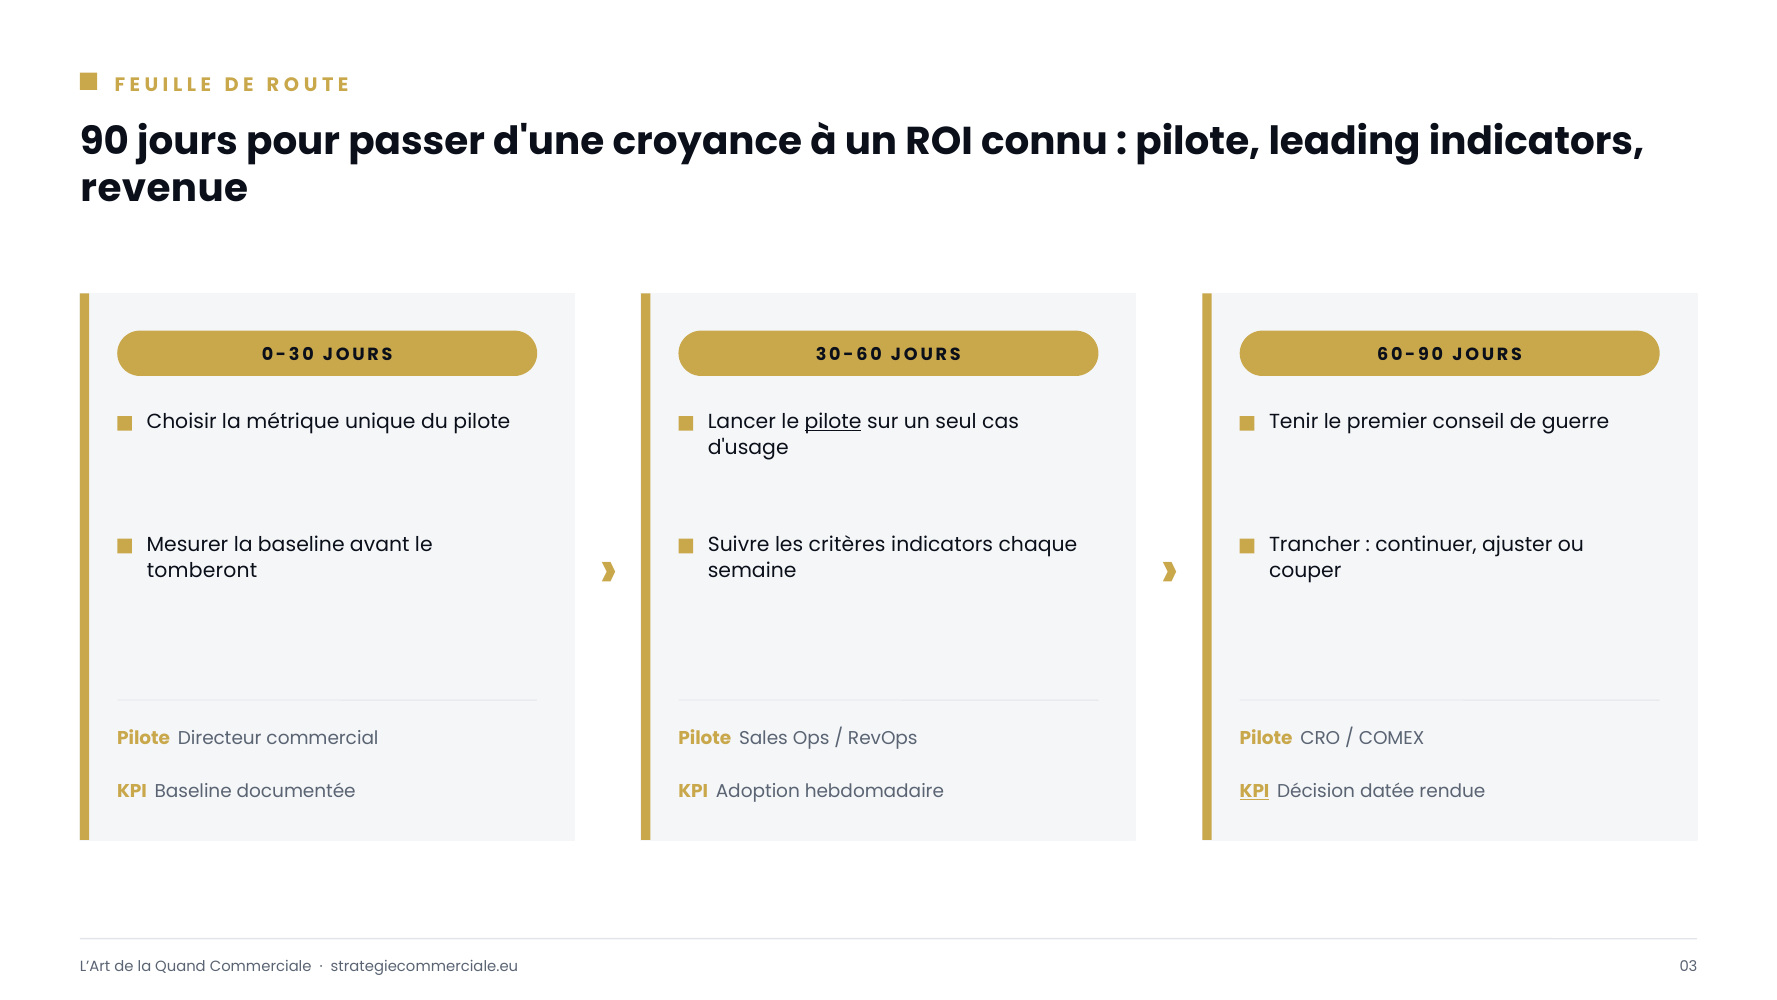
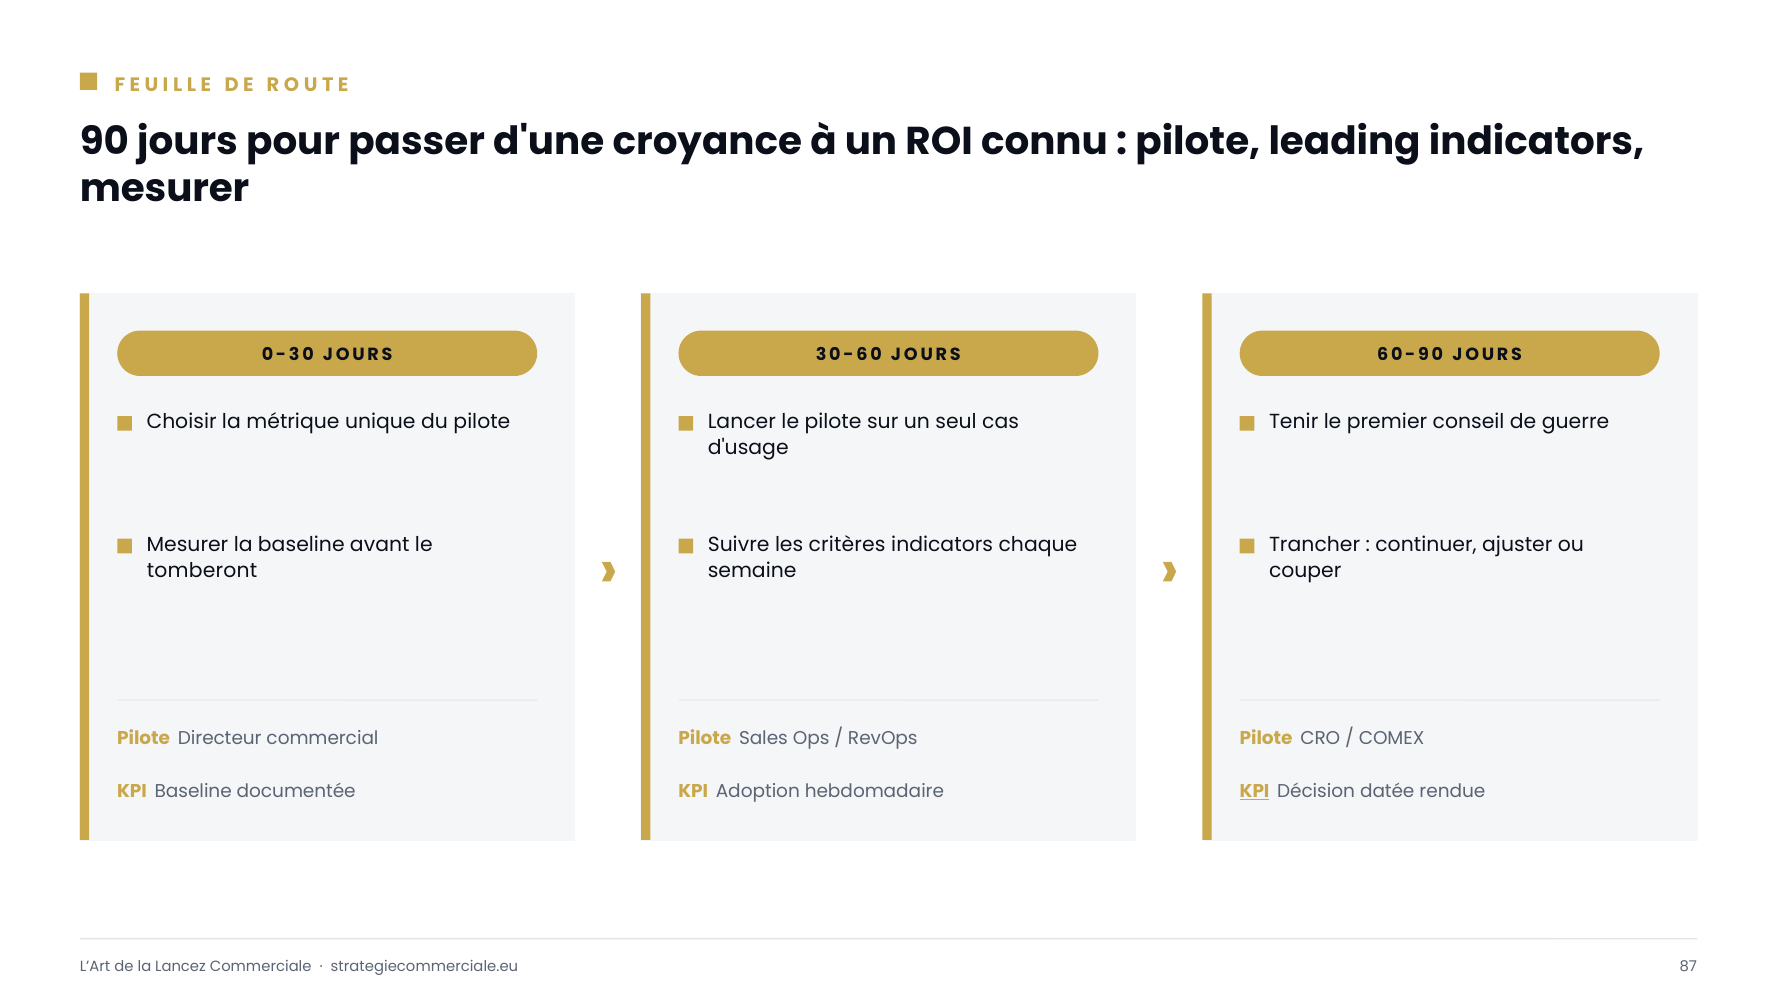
revenue: revenue -> mesurer (165, 189)
pilote underline: present -> none (833, 422)
Quand: Quand -> Lancez (180, 966)
03: 03 -> 87 (1688, 966)
